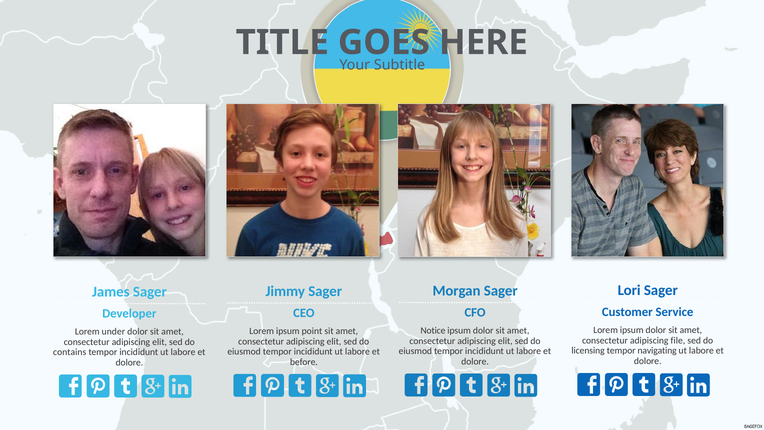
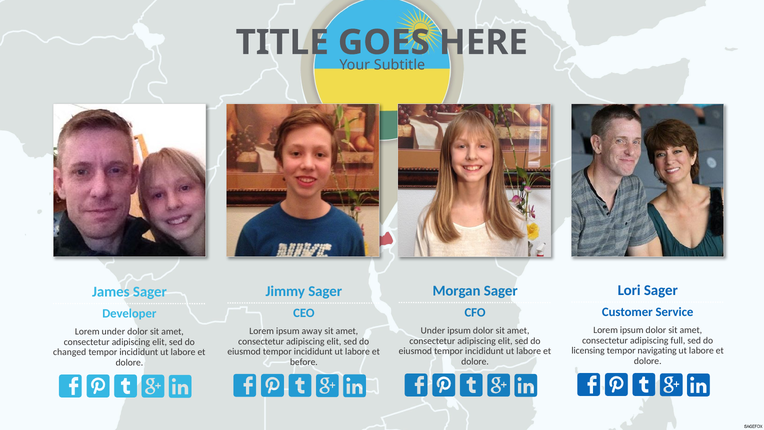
Notice: Notice -> Under (433, 330)
point: point -> away (312, 331)
file: file -> full (678, 340)
contains: contains -> changed (70, 352)
